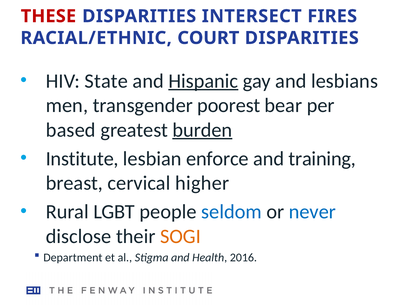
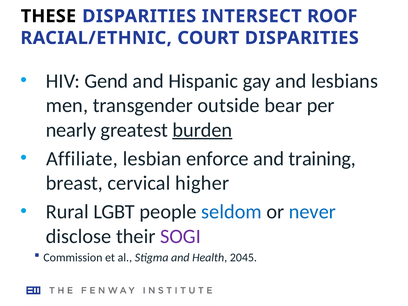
THESE colour: red -> black (48, 16)
FIRES: FIRES -> ROOF (332, 16)
State: State -> Gend (106, 81)
Hispanic underline: present -> none (203, 81)
poorest: poorest -> outside (229, 105)
based: based -> nearly (71, 130)
Institute: Institute -> Affiliate (82, 159)
SOGI colour: orange -> purple (180, 236)
Department: Department -> Commission (73, 258)
2016: 2016 -> 2045 (243, 258)
